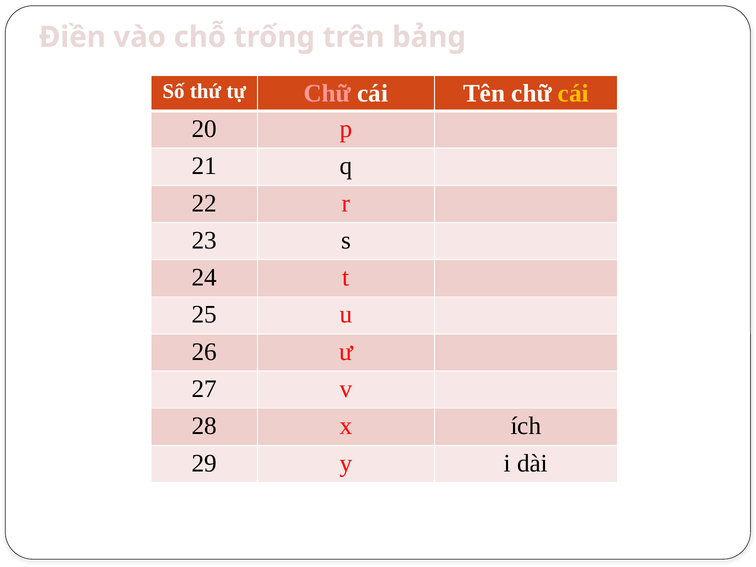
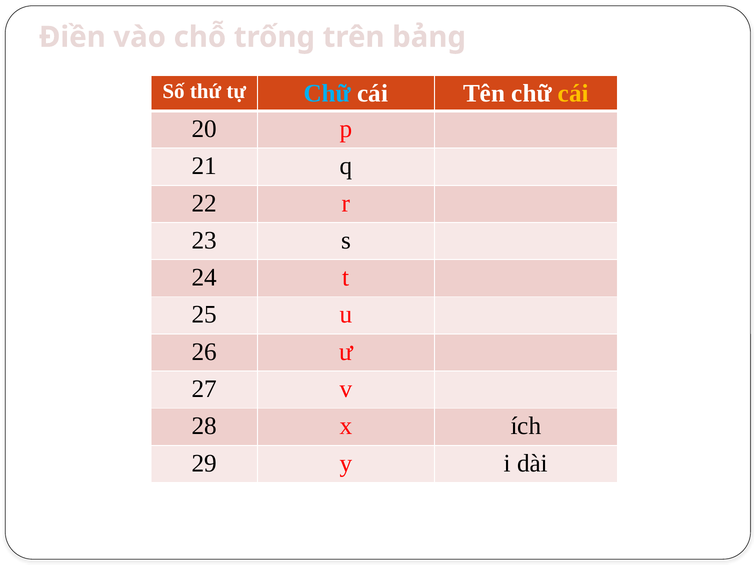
Chữ colour: pink -> light blue (327, 94)
